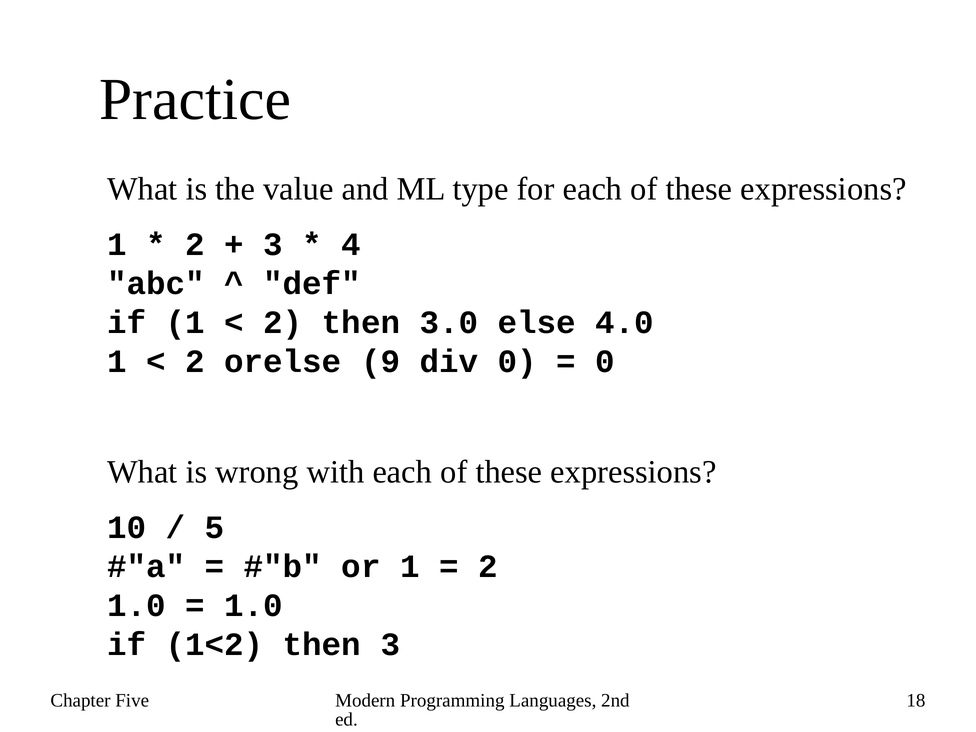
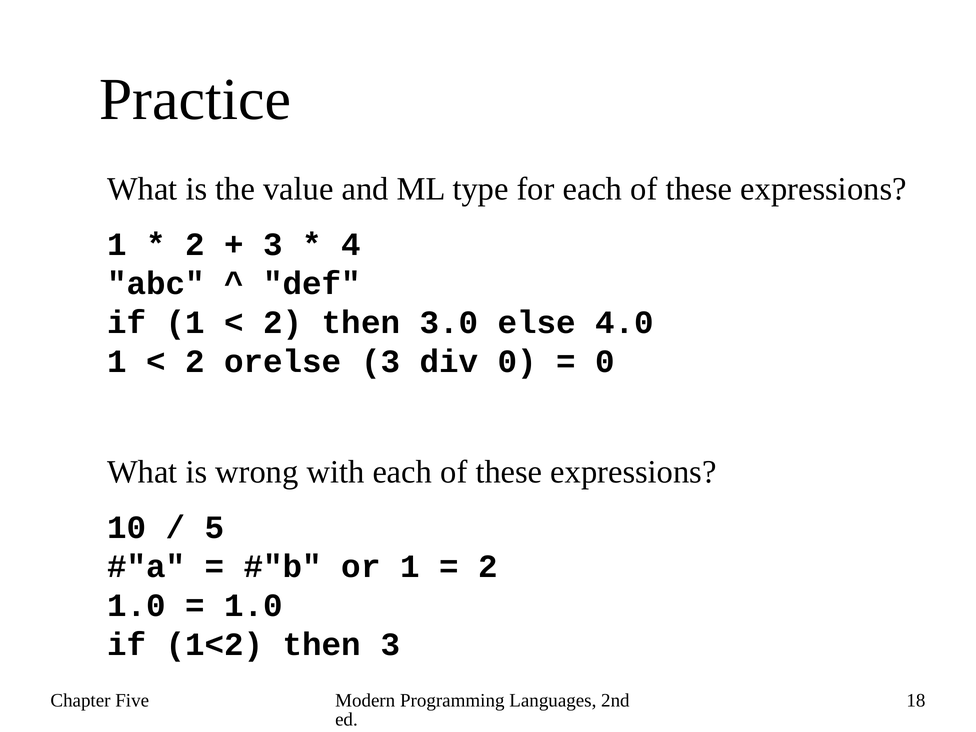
orelse 9: 9 -> 3 (381, 362)
